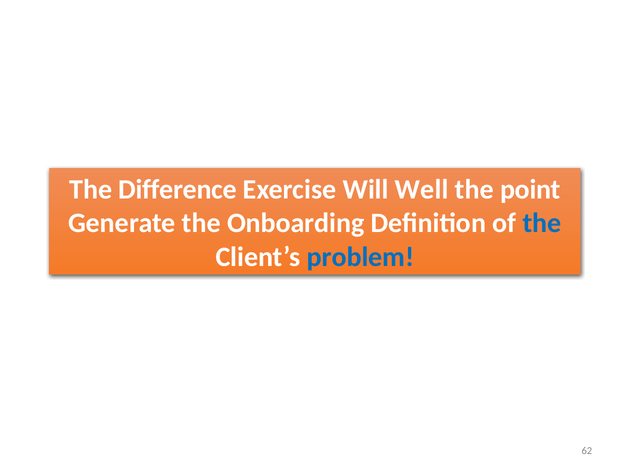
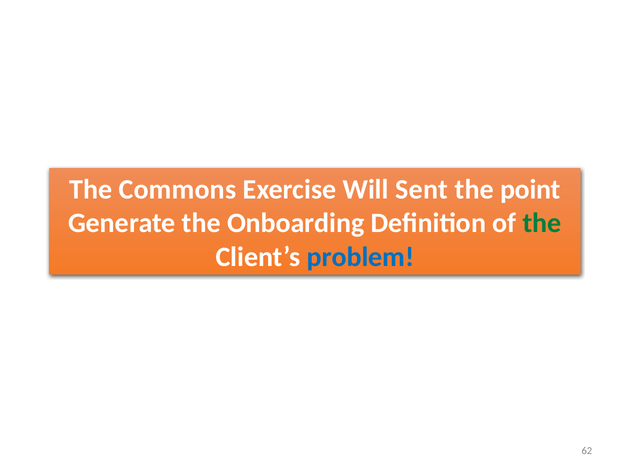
Difference: Difference -> Commons (177, 190)
Well: Well -> Sent (422, 190)
the colour: blue -> green (542, 223)
